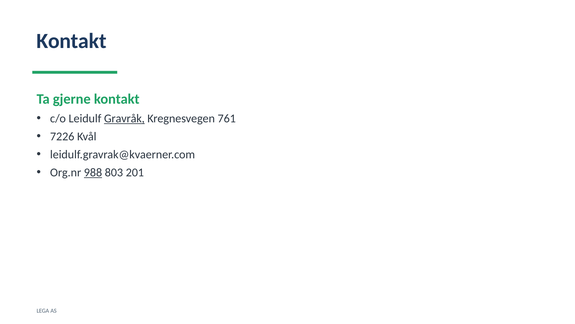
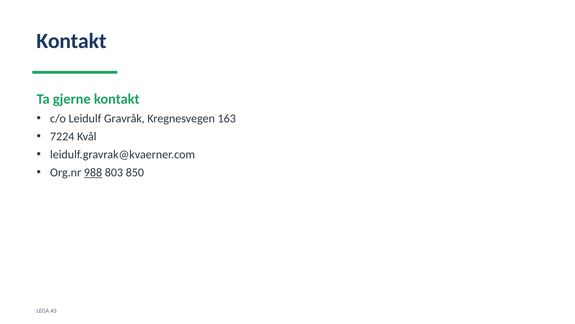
Gravråk underline: present -> none (124, 118)
761: 761 -> 163 (227, 118)
7226: 7226 -> 7224 (62, 136)
201: 201 -> 850 (135, 172)
